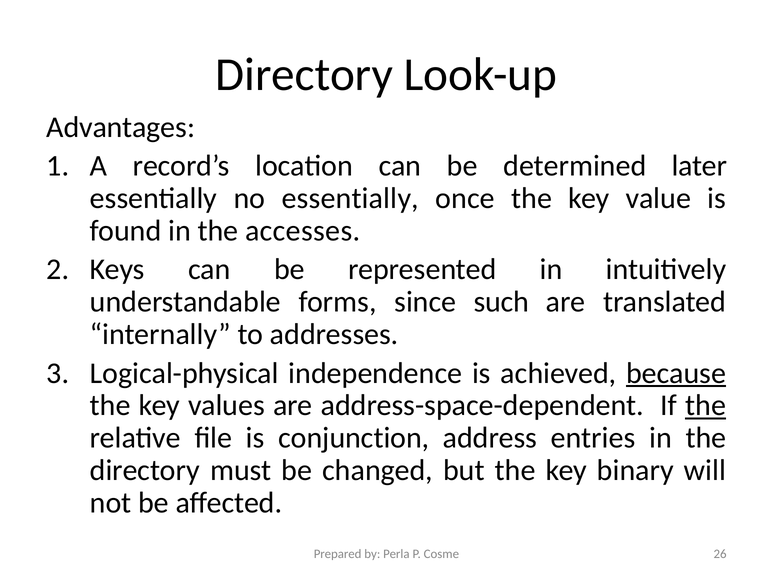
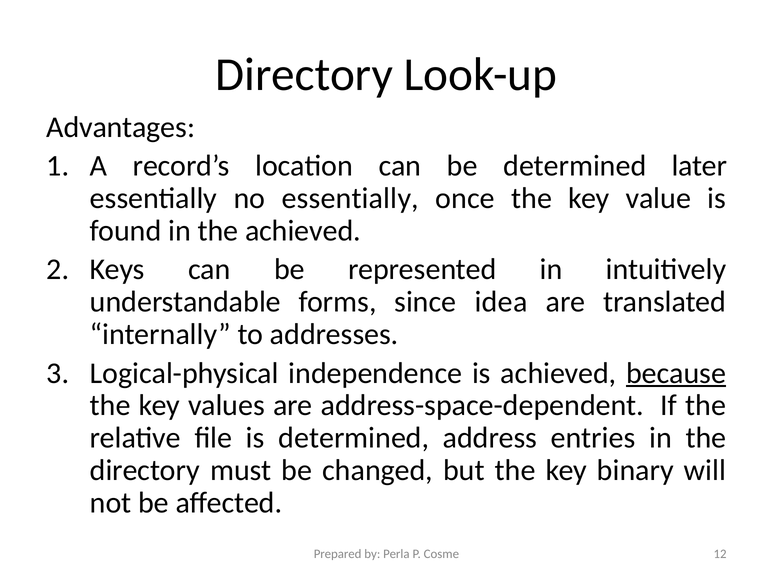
the accesses: accesses -> achieved (303, 231)
such: such -> idea (501, 302)
the underline: present -> none (706, 405)
is conjunction: conjunction -> determined (354, 438)
26: 26 -> 12 (720, 554)
